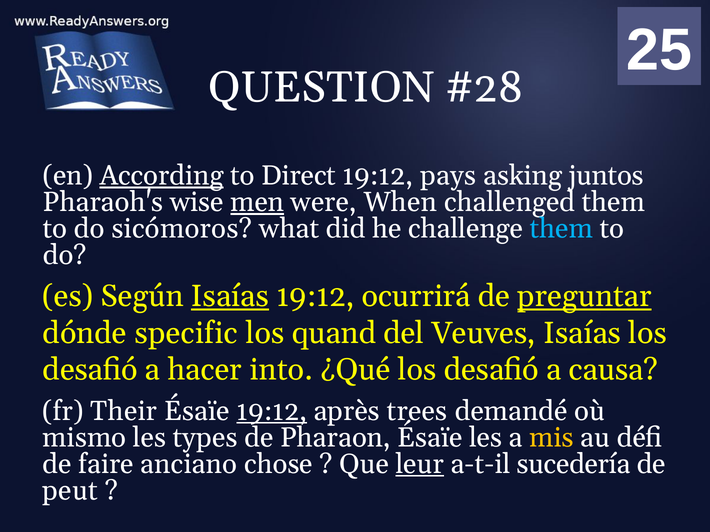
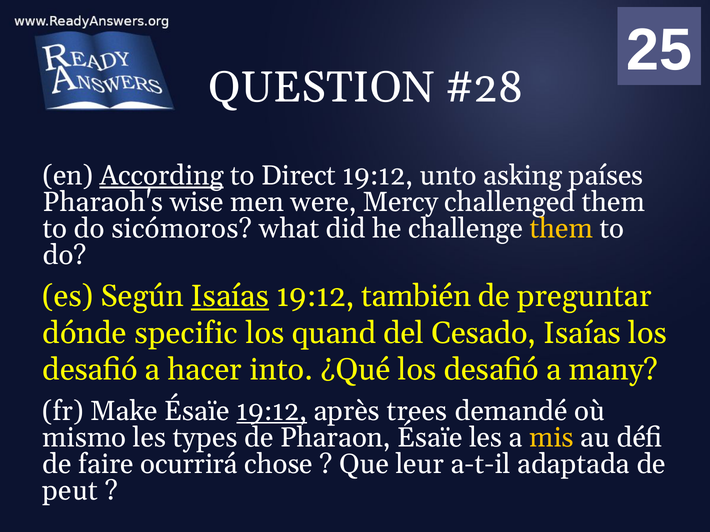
pays: pays -> unto (448, 176)
juntos: juntos -> países (606, 176)
men underline: present -> none (257, 202)
When: When -> Mercy (401, 202)
them colour: light blue -> yellow (561, 229)
ocurrirá: ocurrirá -> también (416, 297)
preguntar underline: present -> none (584, 297)
Veuves: Veuves -> Cesado (484, 333)
causa: causa -> many (613, 370)
Their: Their -> Make (124, 411)
anciano: anciano -> ocurrirá (189, 464)
leur underline: present -> none (420, 464)
sucedería: sucedería -> adaptada (574, 464)
